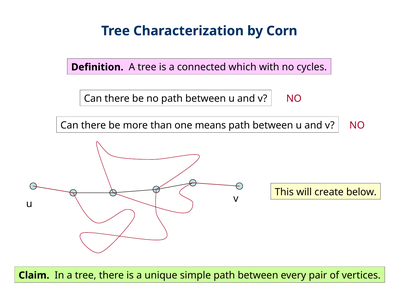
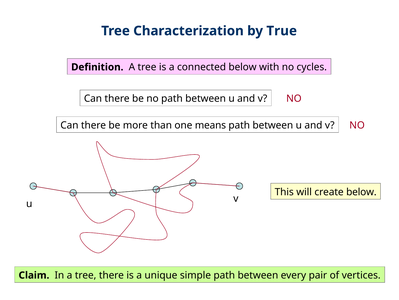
Corn: Corn -> True (282, 31)
connected which: which -> below (243, 67)
